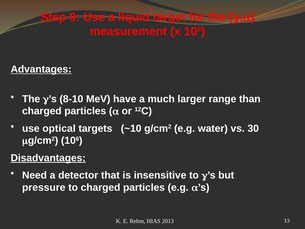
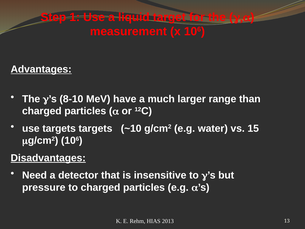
9: 9 -> 1 (75, 17)
use optical: optical -> targets (59, 128)
30: 30 -> 15 (253, 128)
